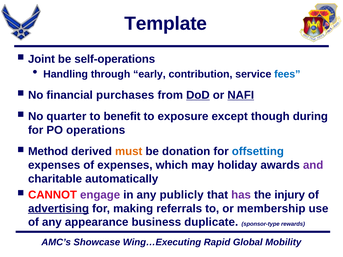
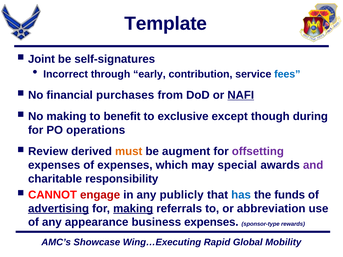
self-operations: self-operations -> self-signatures (115, 59)
Handling: Handling -> Incorrect (66, 74)
DoD underline: present -> none (198, 95)
No quarter: quarter -> making (66, 116)
exposure: exposure -> exclusive (183, 116)
Method: Method -> Review (48, 152)
donation: donation -> augment (186, 152)
offsetting colour: blue -> purple (258, 152)
holiday: holiday -> special (237, 165)
automatically: automatically -> responsibility (122, 179)
engage colour: purple -> red (100, 195)
has colour: purple -> blue (241, 195)
injury: injury -> funds (290, 195)
making underline: none -> present (133, 209)
membership: membership -> abbreviation (271, 209)
business duplicate: duplicate -> expenses (211, 222)
